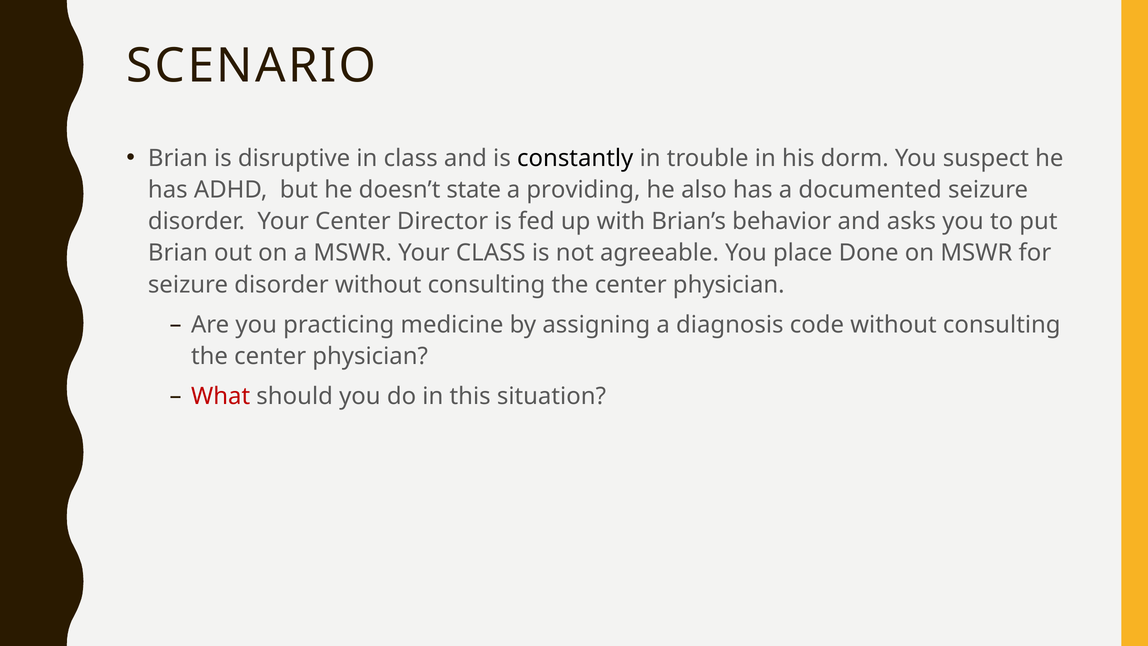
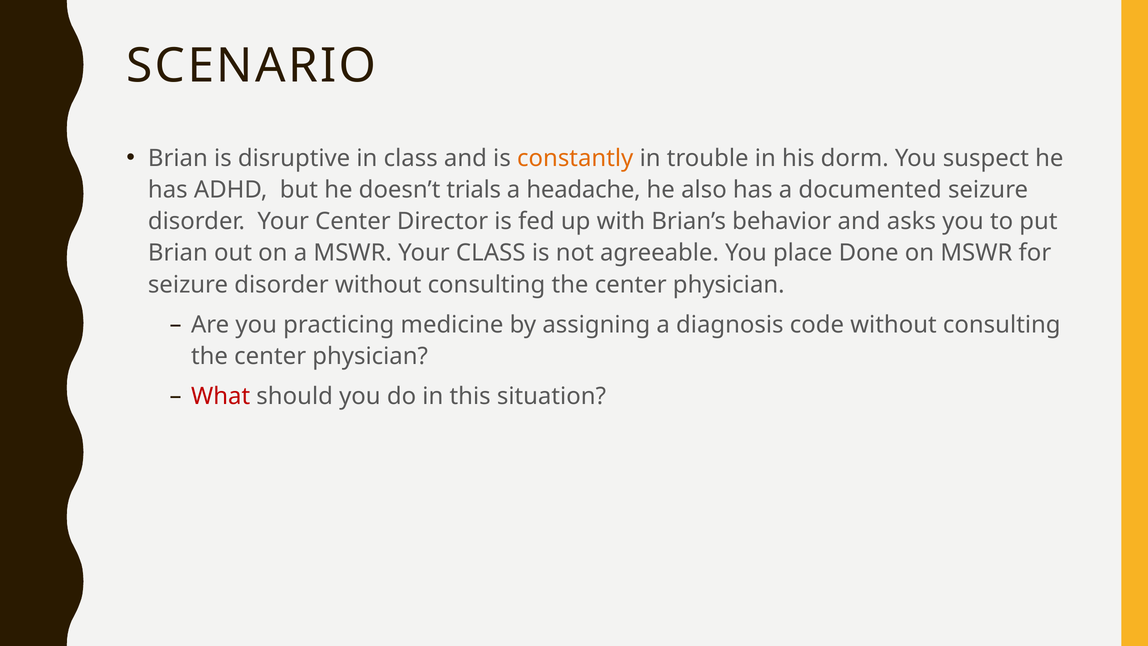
constantly colour: black -> orange (575, 158)
state: state -> trials (474, 190)
providing: providing -> headache (584, 190)
